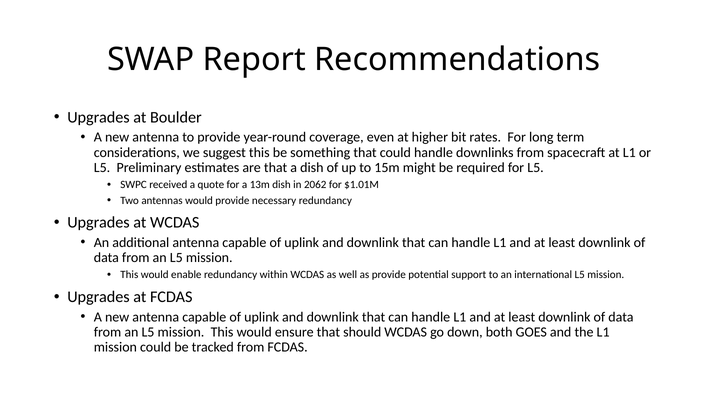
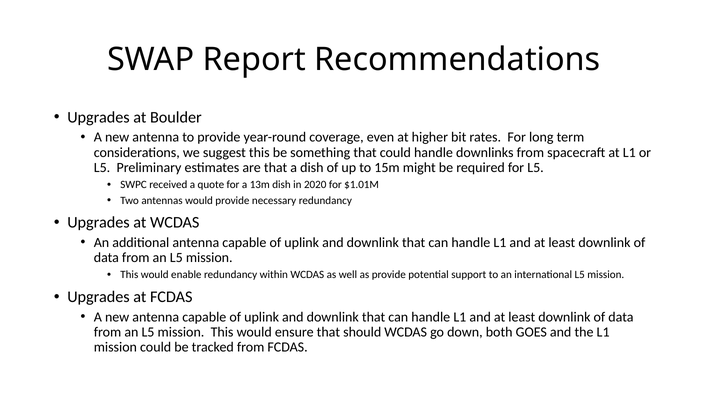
2062: 2062 -> 2020 (315, 185)
